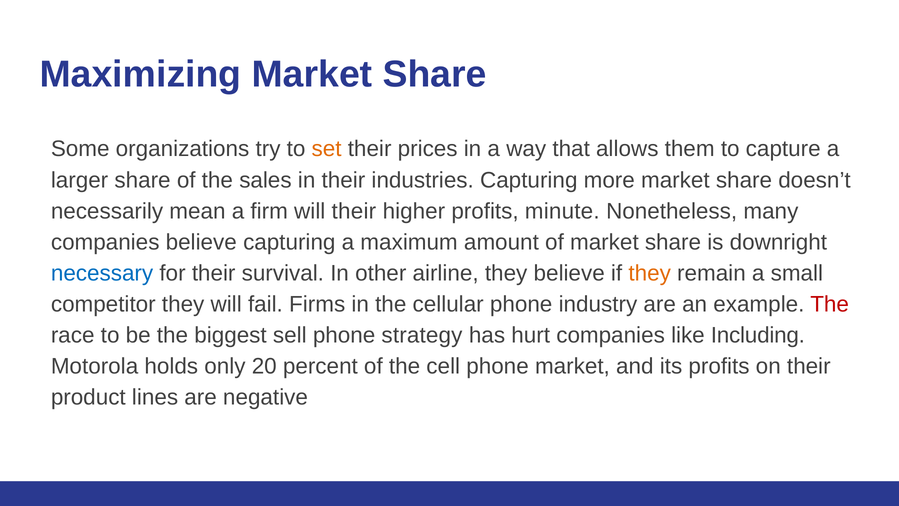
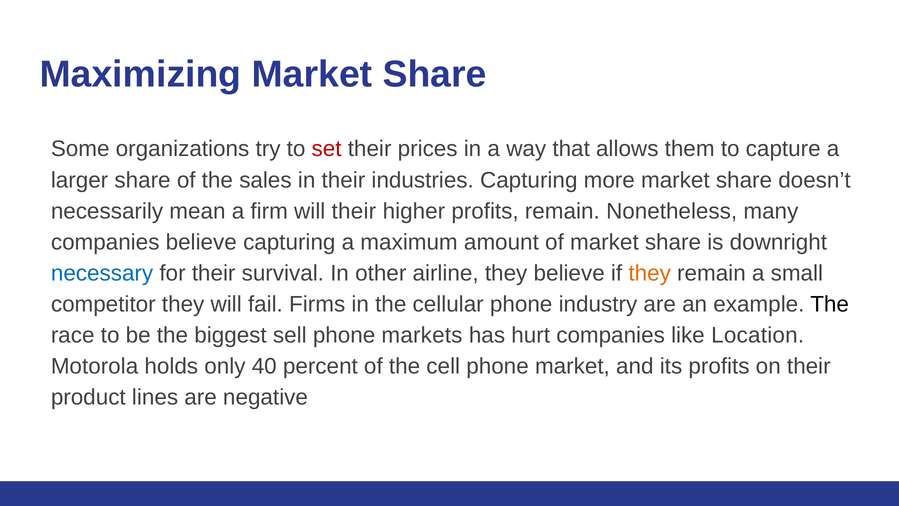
set colour: orange -> red (327, 149)
profits minute: minute -> remain (562, 211)
The colour: red -> black (830, 304)
strategy: strategy -> markets (422, 335)
Including: Including -> Location (758, 335)
20: 20 -> 40 (264, 366)
